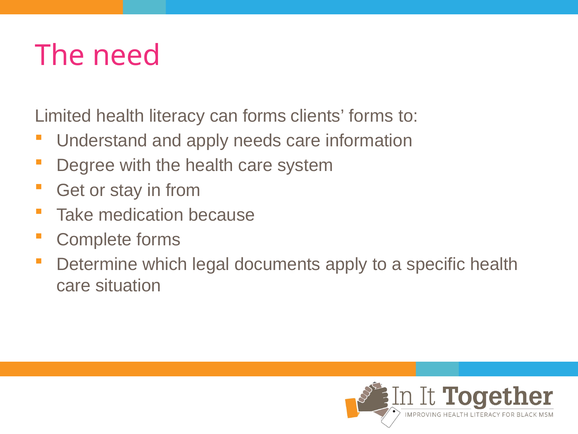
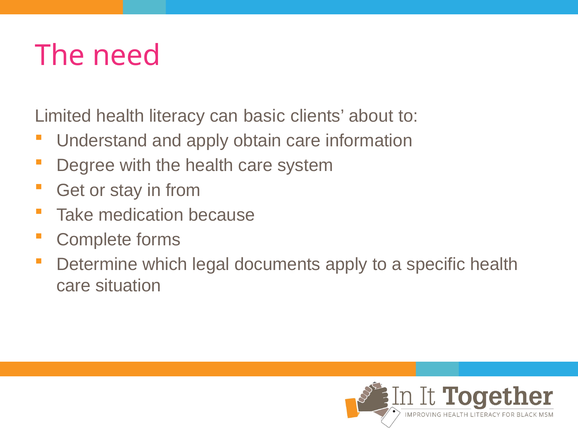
can forms: forms -> basic (264, 116)
clients forms: forms -> about (371, 116)
needs: needs -> obtain (257, 141)
